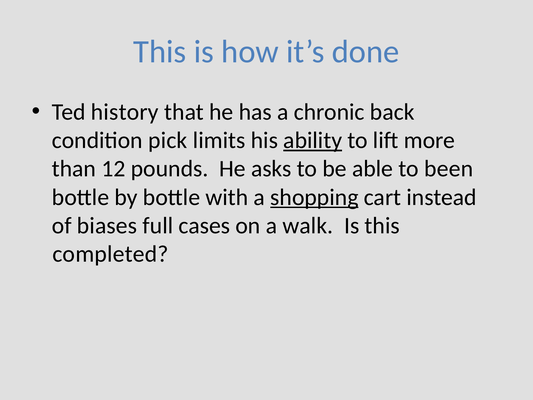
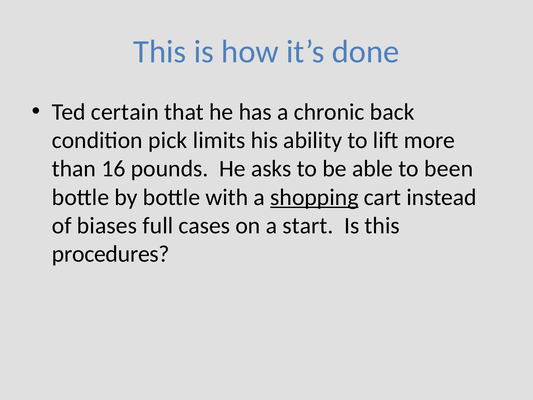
history: history -> certain (125, 112)
ability underline: present -> none (313, 140)
12: 12 -> 16 (113, 169)
walk: walk -> start (308, 226)
completed: completed -> procedures (111, 254)
